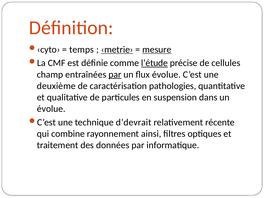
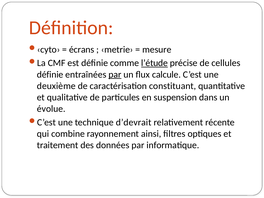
temps: temps -> écrans (82, 49)
‹metrie› underline: present -> none (117, 49)
mesure underline: present -> none (157, 49)
champ: champ -> définie (50, 74)
flux évolue: évolue -> calcule (166, 74)
pathologies: pathologies -> constituant (173, 86)
